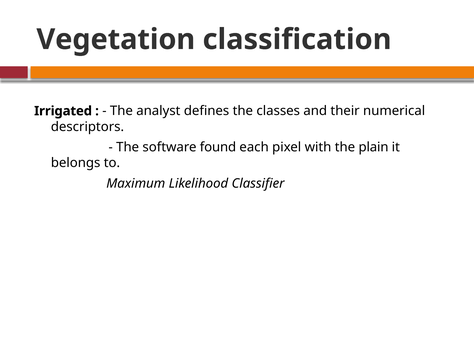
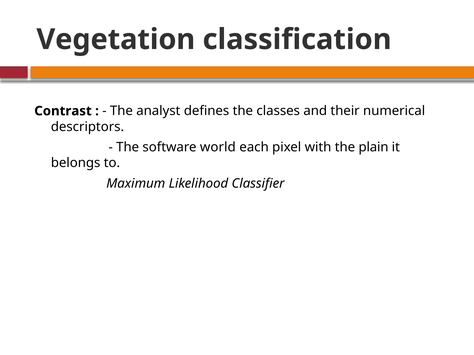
Irrigated: Irrigated -> Contrast (63, 111)
found: found -> world (218, 147)
